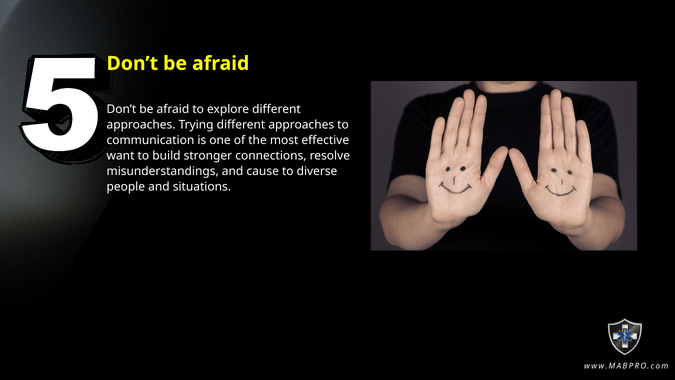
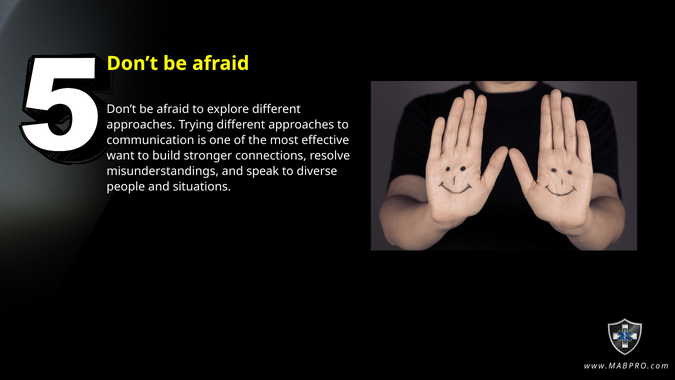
cause: cause -> speak (263, 171)
